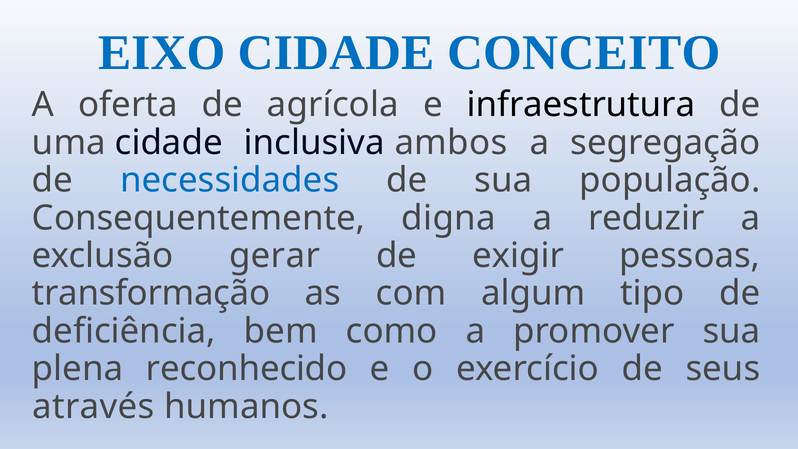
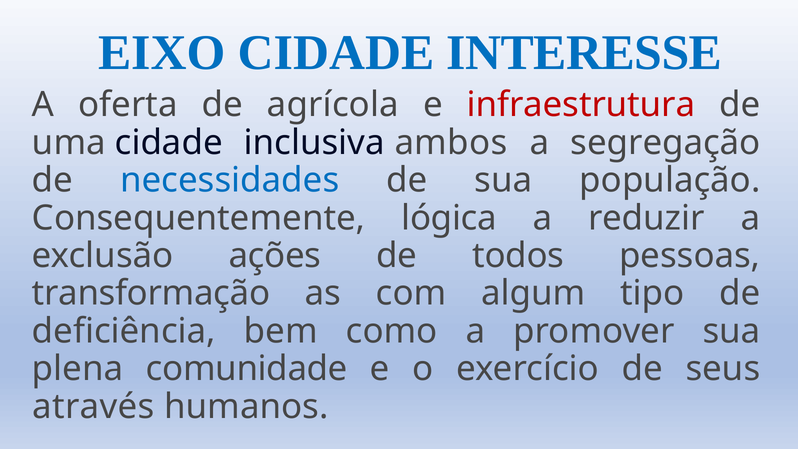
CONCEITO: CONCEITO -> INTERESSE (584, 53)
infraestrutura colour: black -> red (581, 105)
digna: digna -> lógica (449, 218)
gerar: gerar -> ações (275, 256)
exigir: exigir -> todos (518, 256)
reconhecido: reconhecido -> comunidade (247, 369)
